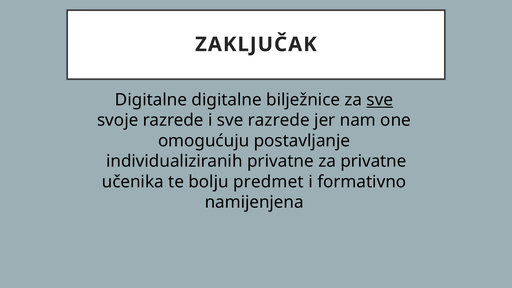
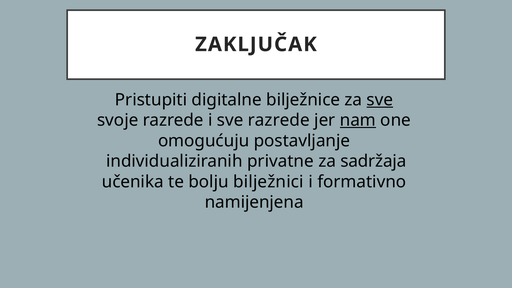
Digitalne: Digitalne -> Pristupiti (151, 100)
nam underline: none -> present (358, 120)
za privatne: privatne -> sadržaja (373, 161)
predmet: predmet -> bilježnici (268, 182)
